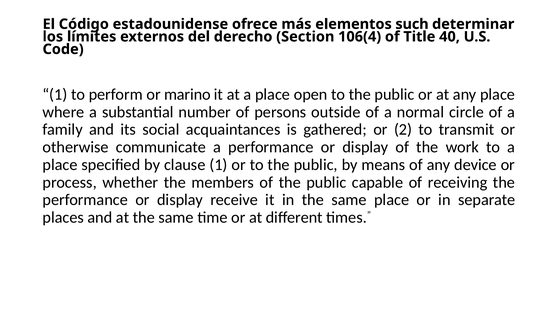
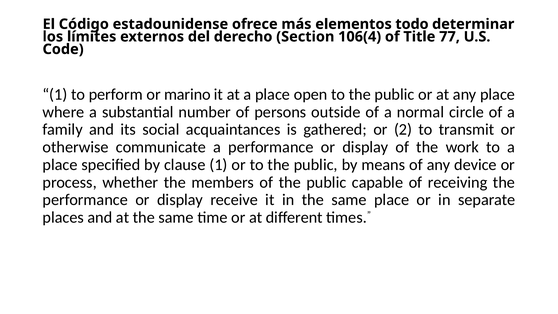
such: such -> todo (412, 24)
40: 40 -> 77 (450, 37)
